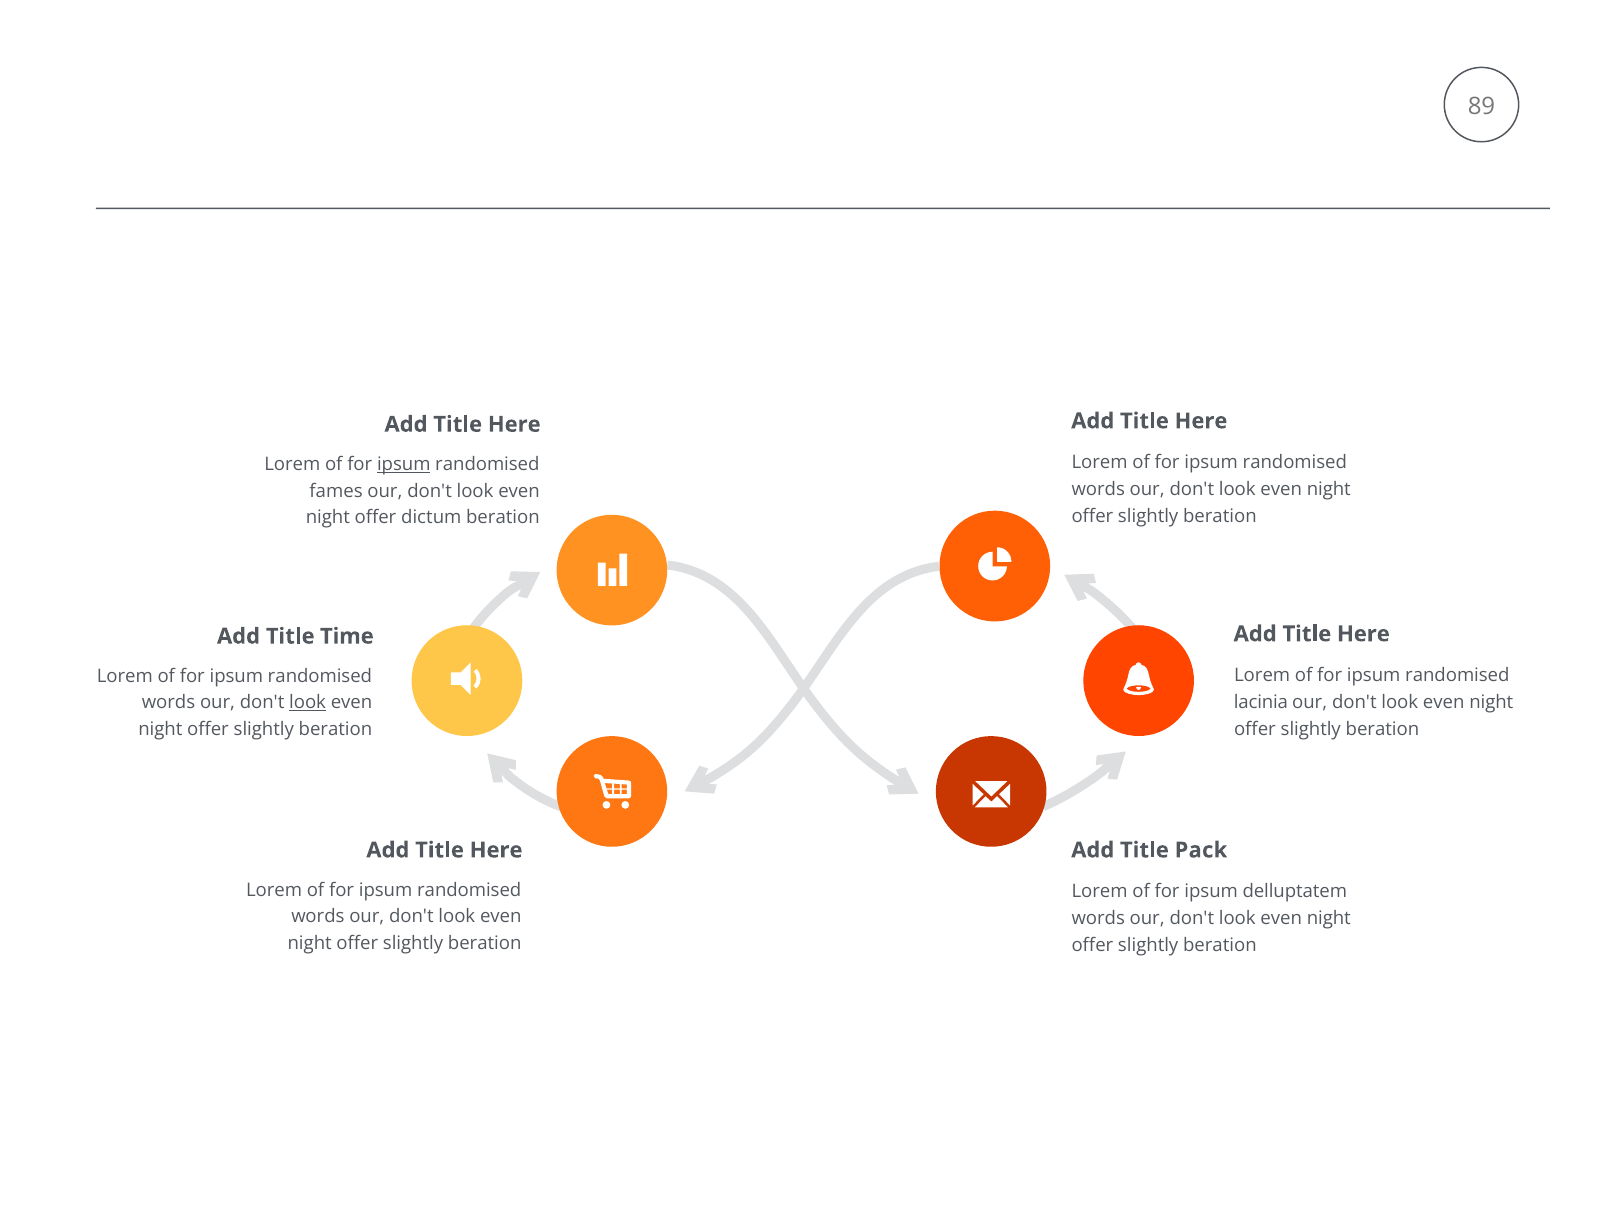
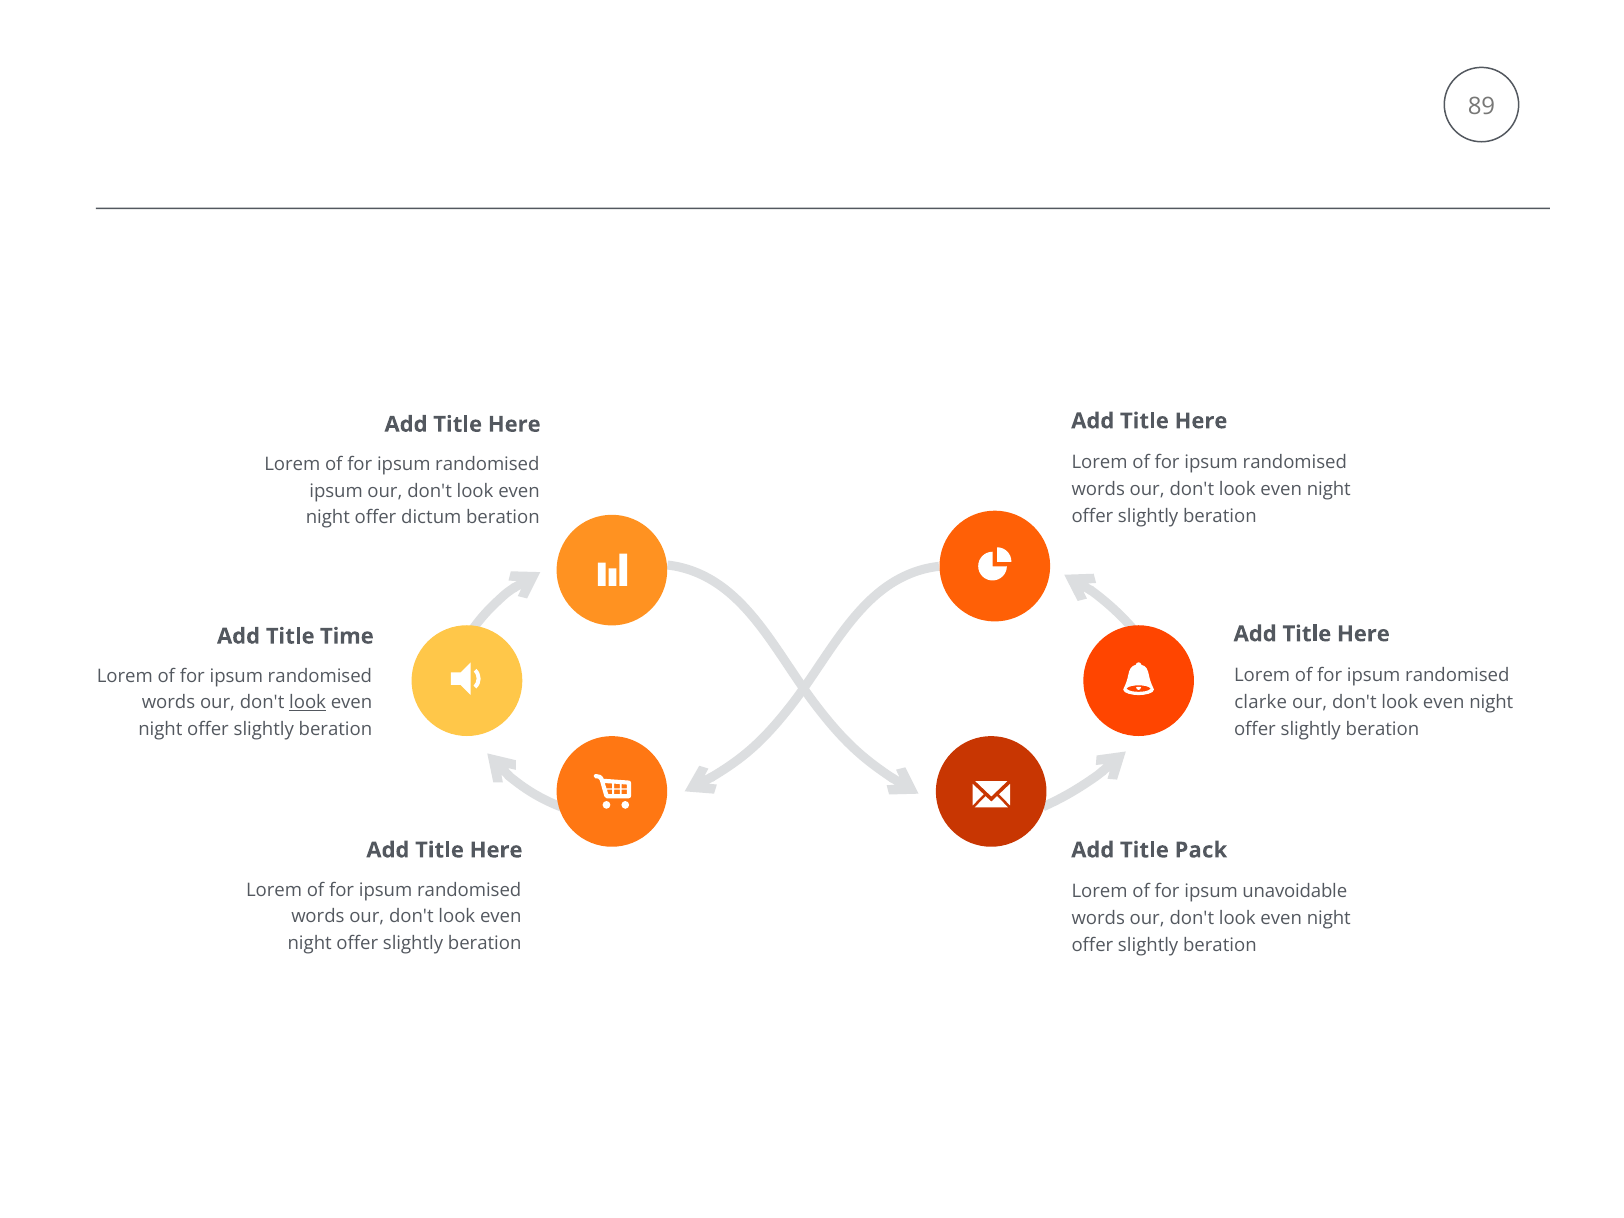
ipsum underline: present -> none (404, 464)
fames: fames -> ipsum (336, 491)
lacinia: lacinia -> clarke (1261, 702)
delluptatem: delluptatem -> unavoidable (1295, 892)
